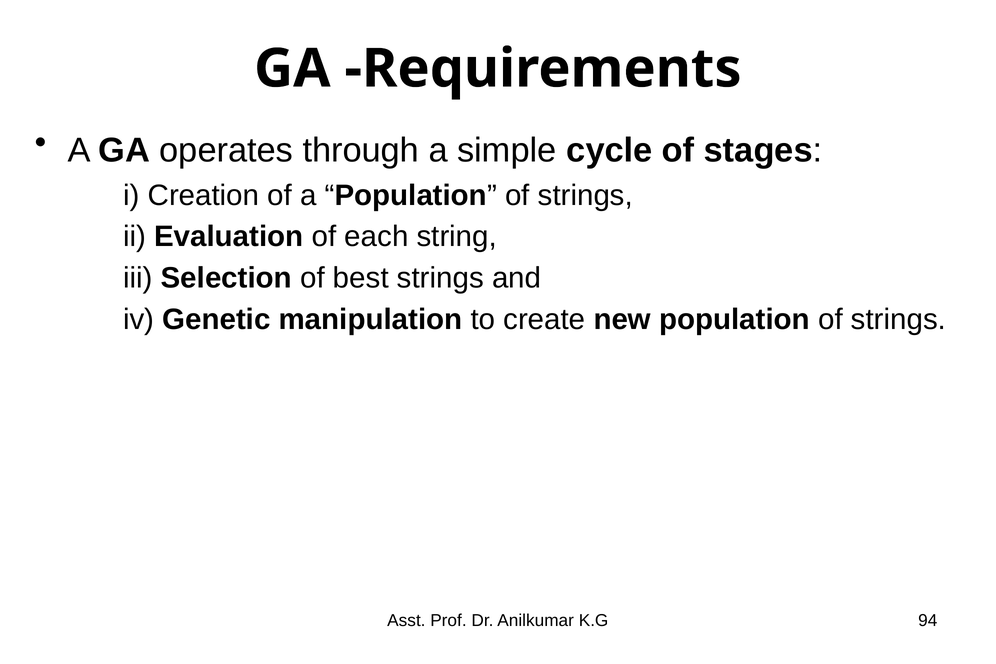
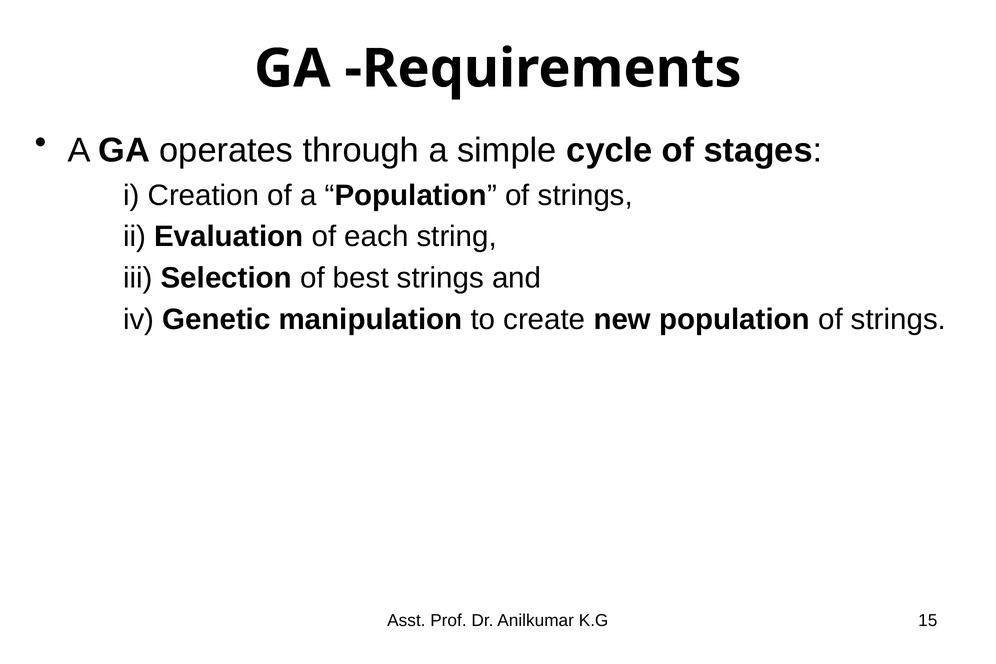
94: 94 -> 15 (928, 621)
